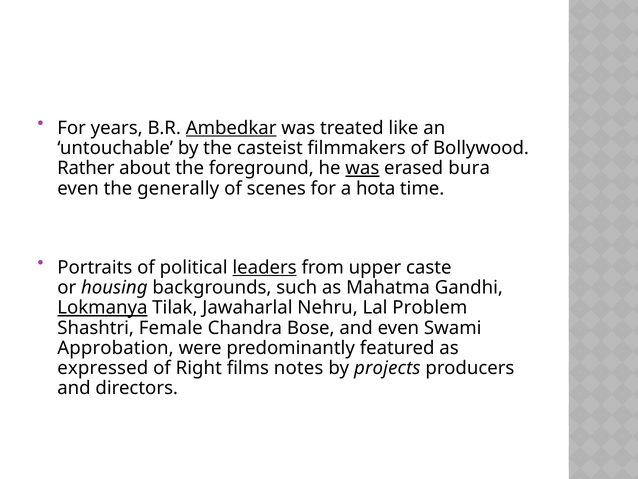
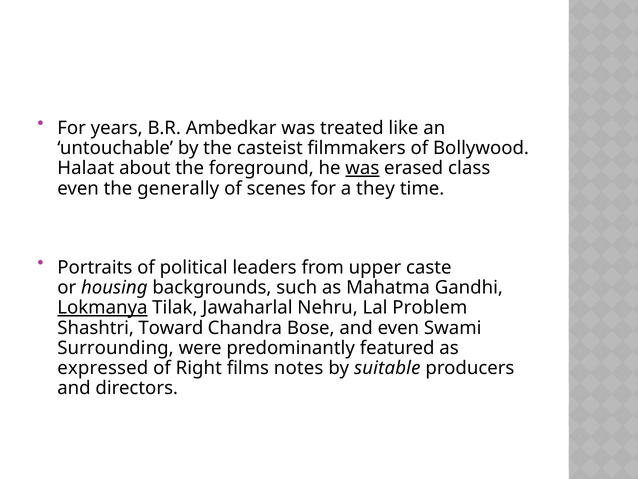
Ambedkar underline: present -> none (231, 128)
Rather: Rather -> Halaat (86, 168)
bura: bura -> class (469, 168)
hota: hota -> they (376, 188)
leaders underline: present -> none (265, 267)
Female: Female -> Toward (171, 328)
Approbation: Approbation -> Surrounding (116, 348)
projects: projects -> suitable (387, 368)
